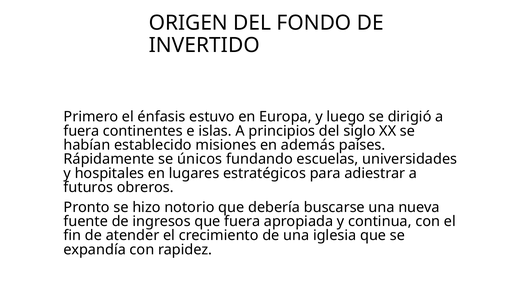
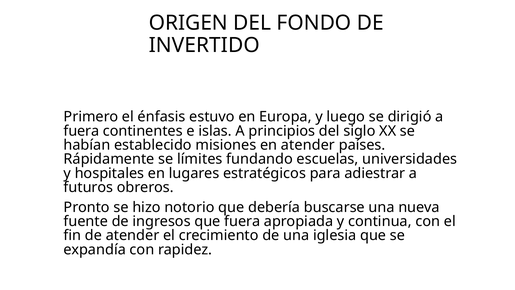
en además: además -> atender (308, 145)
únicos: únicos -> límites (200, 159)
